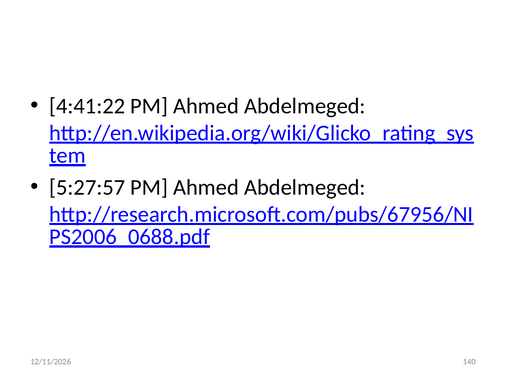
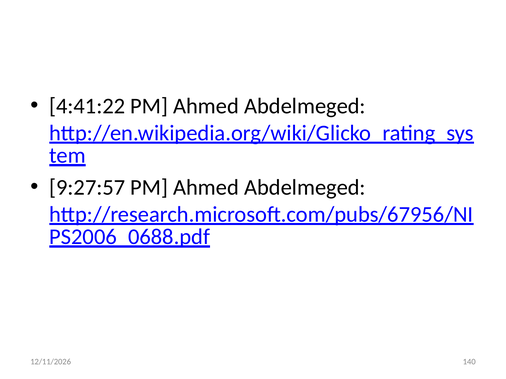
5:27:57: 5:27:57 -> 9:27:57 (87, 188)
